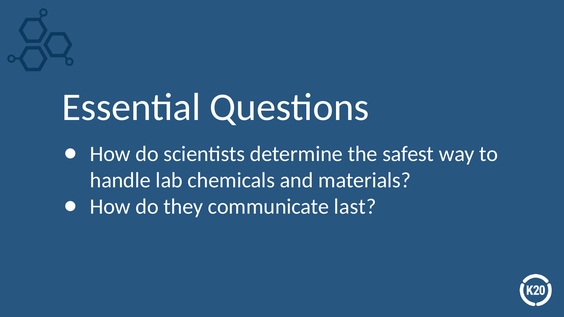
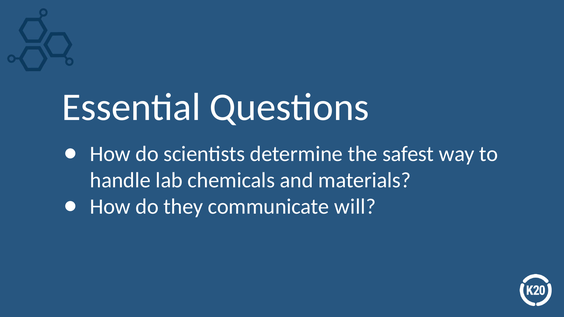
last: last -> will (355, 207)
